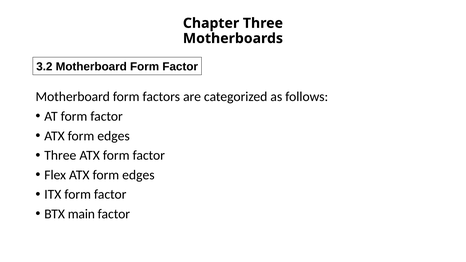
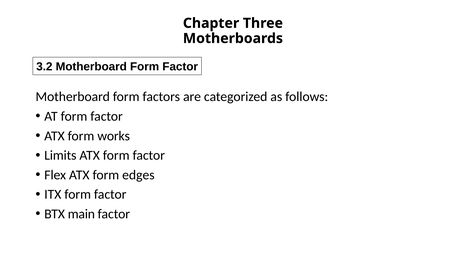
edges: edges -> works (114, 136)
Three: Three -> Limits (60, 155)
